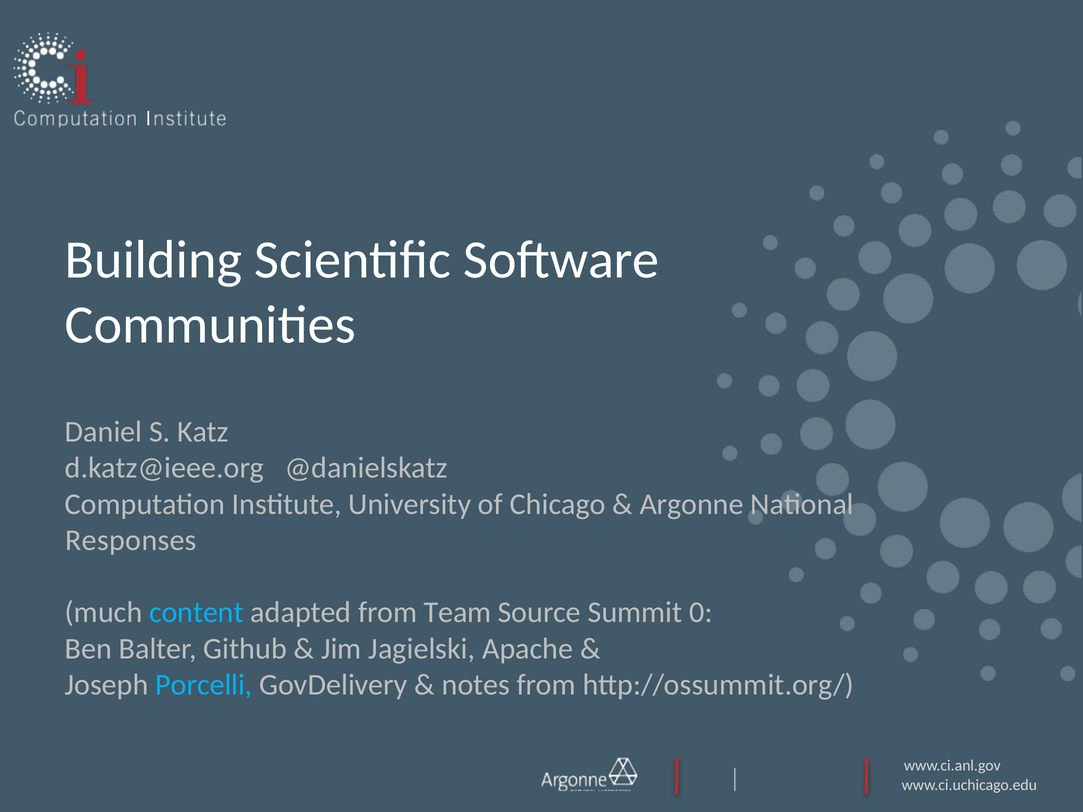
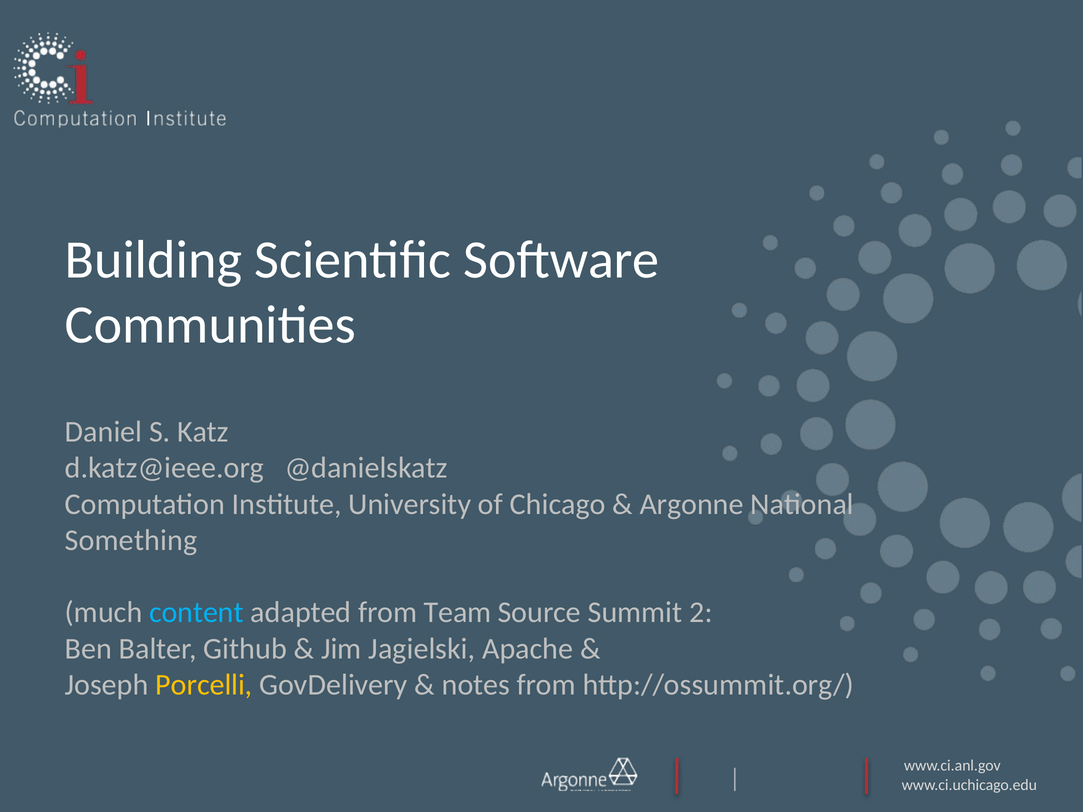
Responses: Responses -> Something (131, 540)
0: 0 -> 2 (701, 613)
Porcelli colour: light blue -> yellow (204, 685)
